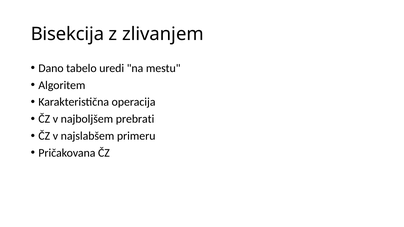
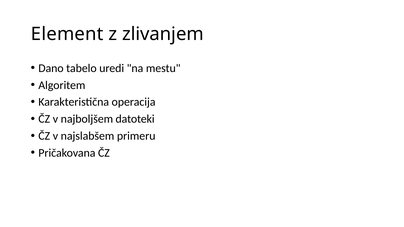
Bisekcija: Bisekcija -> Element (67, 34)
prebrati: prebrati -> datoteki (135, 119)
